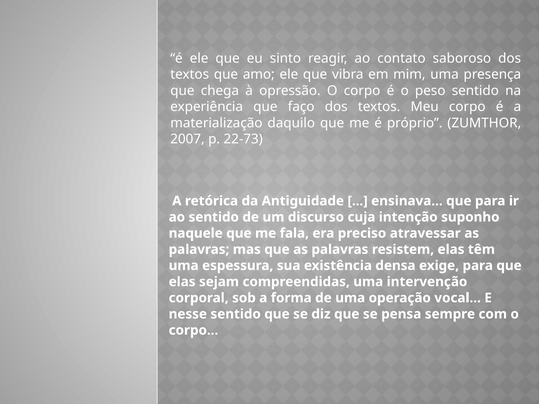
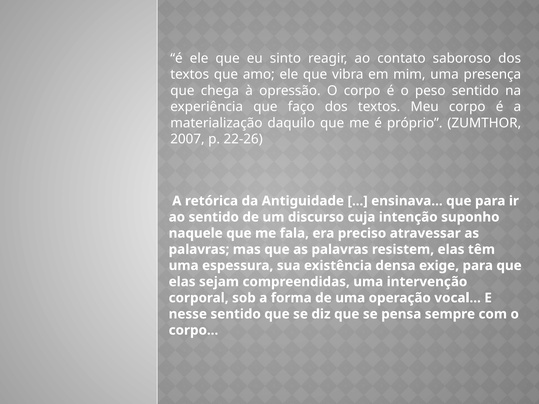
22-73: 22-73 -> 22-26 (243, 139)
